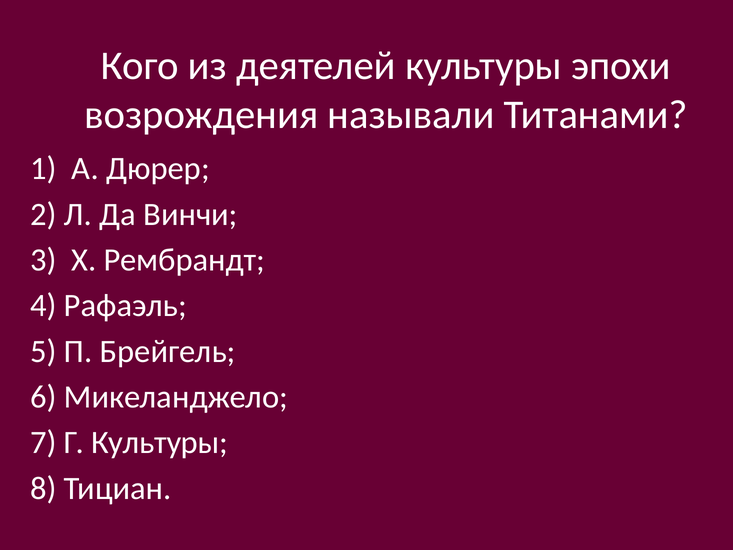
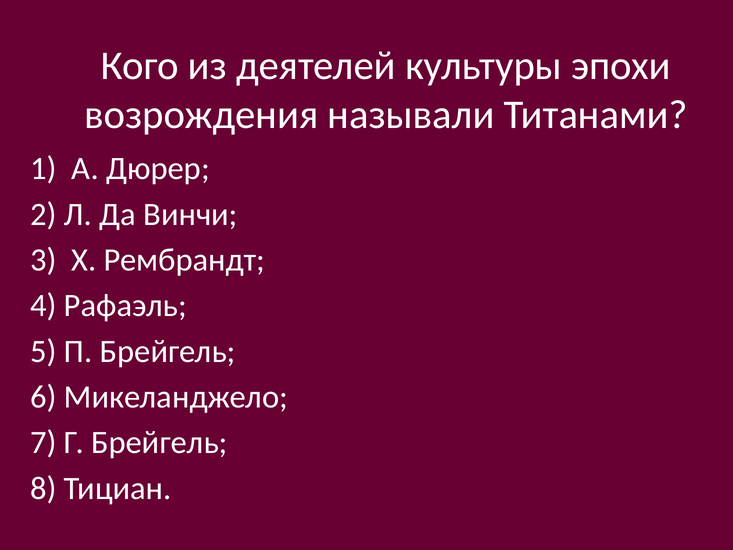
Г Культуры: Культуры -> Брейгель (159, 442)
